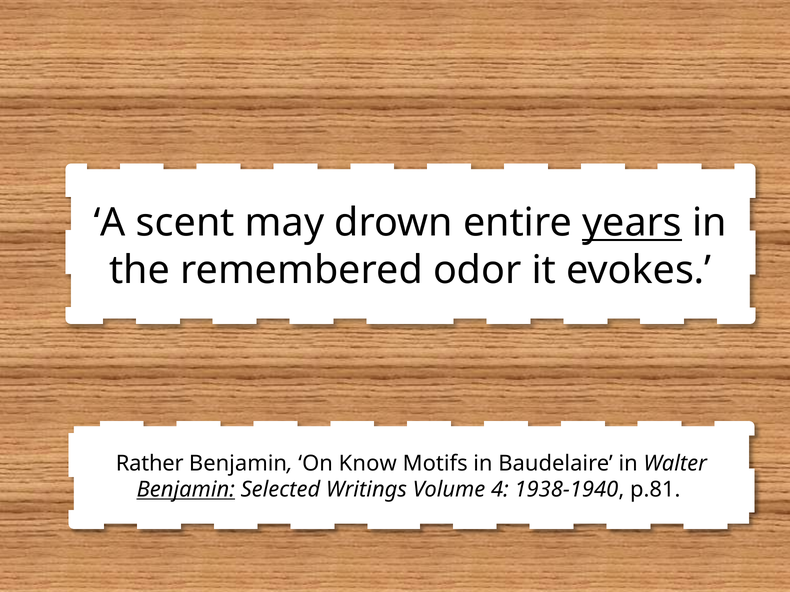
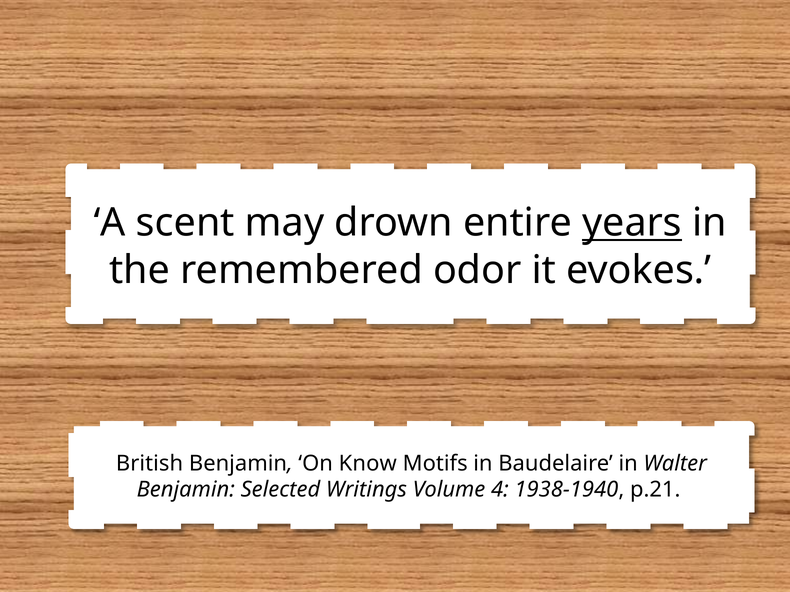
Rather: Rather -> British (150, 464)
Benjamin underline: present -> none (186, 490)
p.81: p.81 -> p.21 (655, 490)
